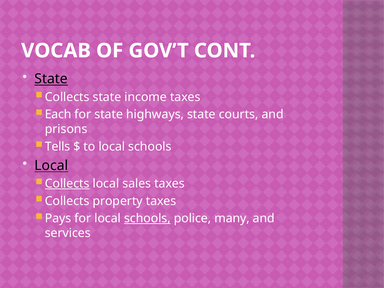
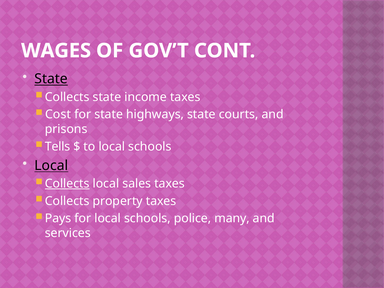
VOCAB: VOCAB -> WAGES (56, 51)
Each: Each -> Cost (58, 114)
schools underline: present -> none (147, 218)
